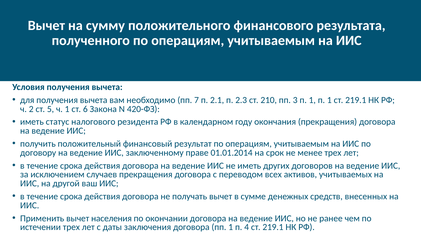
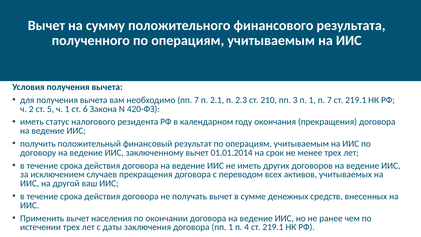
1 п 1: 1 -> 7 (329, 100)
заключенному праве: праве -> вычет (197, 153)
